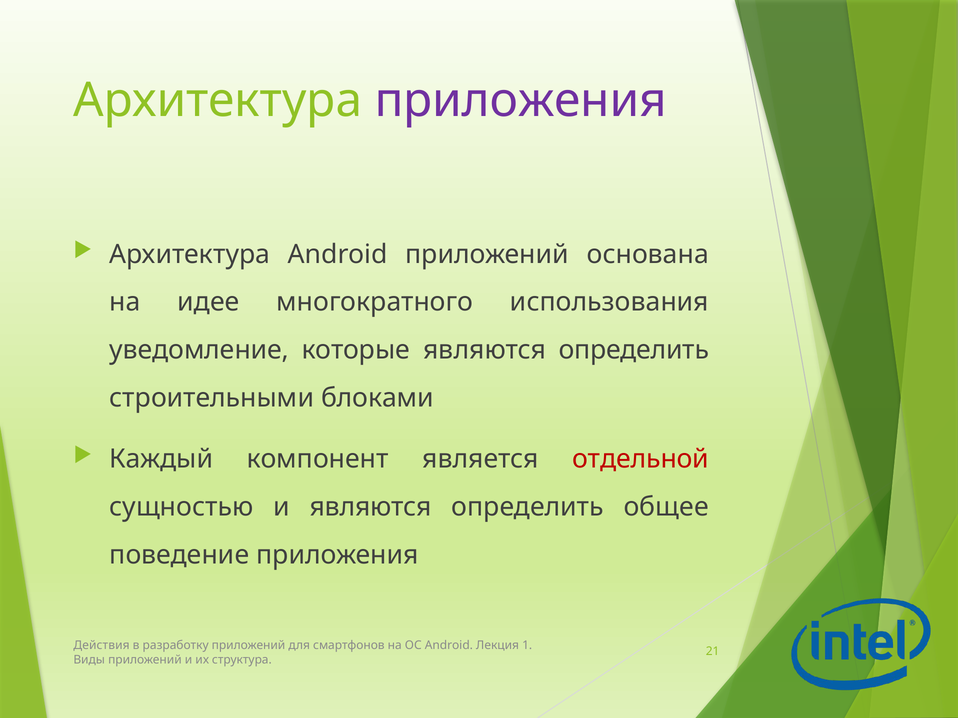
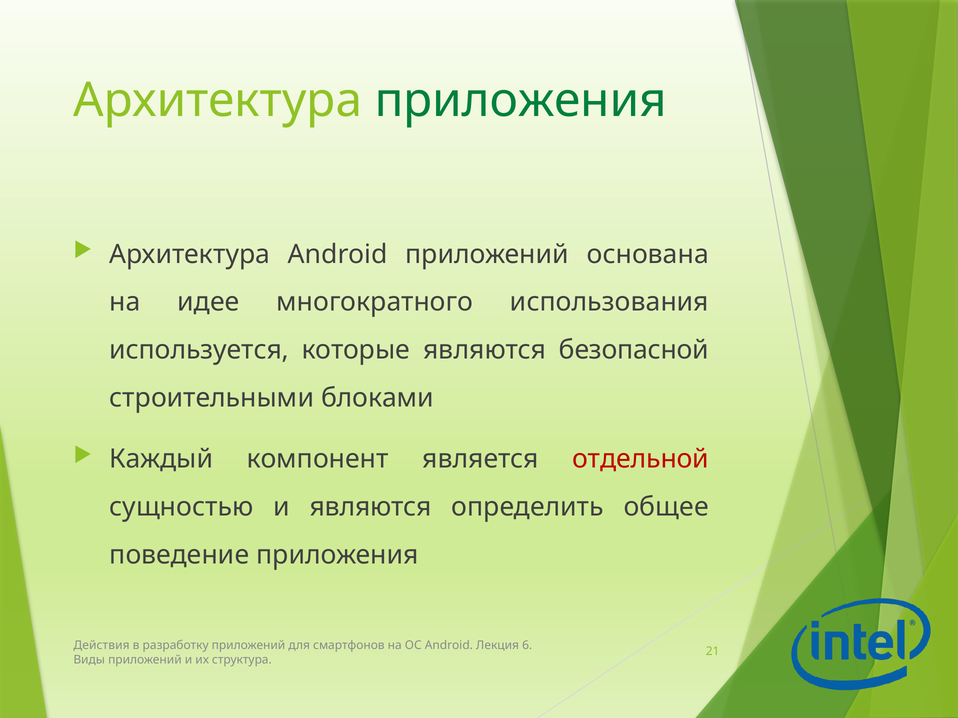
приложения colour: purple -> green (521, 101)
уведомление: уведомление -> используется (199, 350)
которые являются определить: определить -> безопасной (634, 350)
1: 1 -> 6 (527, 646)
